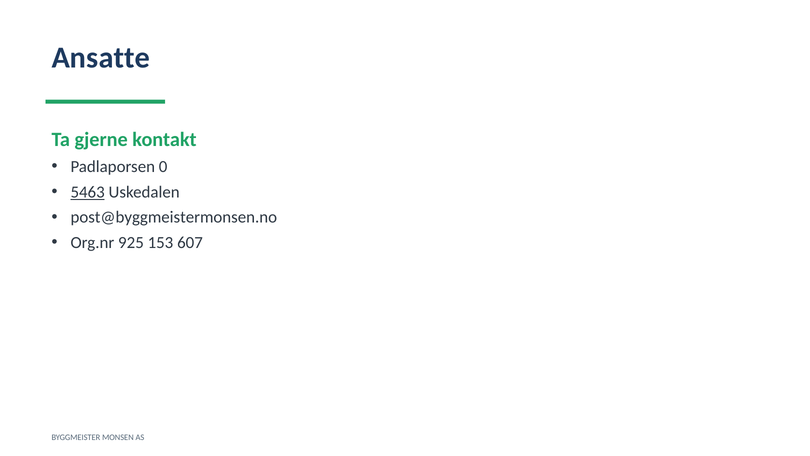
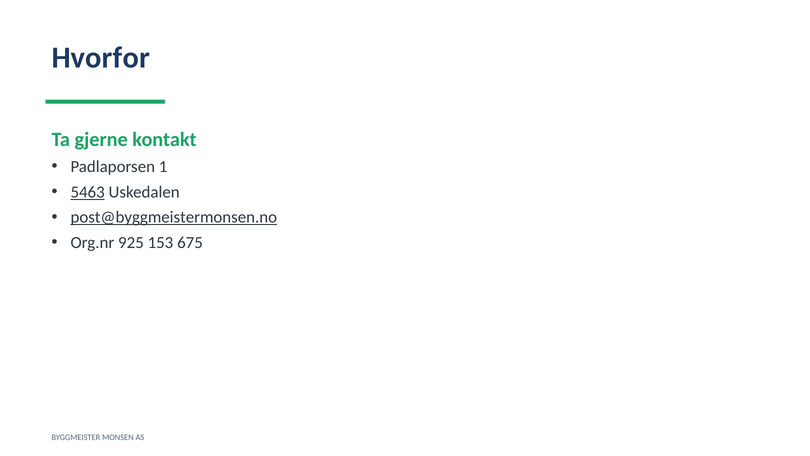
Ansatte: Ansatte -> Hvorfor (101, 58)
0: 0 -> 1 (163, 167)
post@byggmeistermonsen.no underline: none -> present (174, 217)
607: 607 -> 675 (190, 243)
